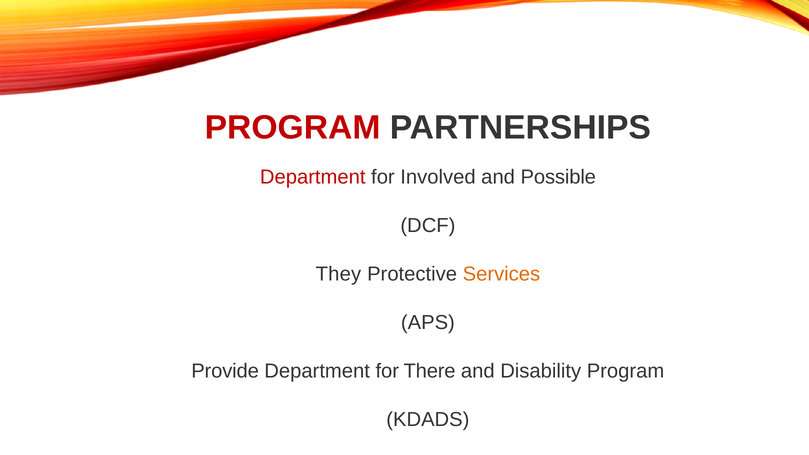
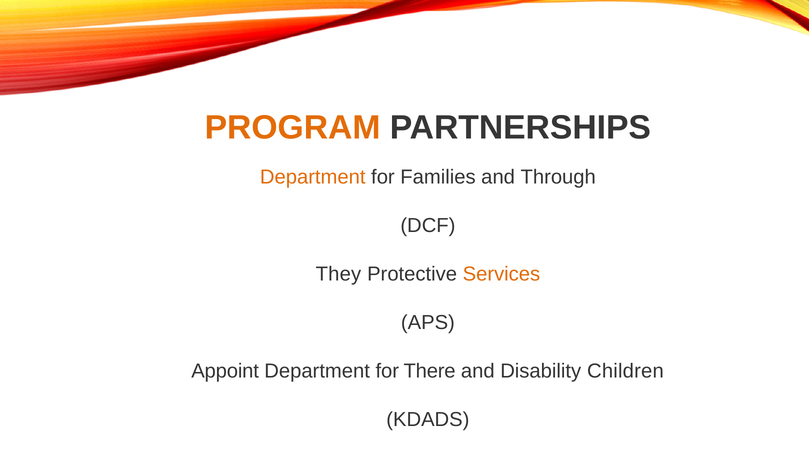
PROGRAM colour: red -> orange (293, 128)
Department colour: red -> orange (313, 177)
Involved: Involved -> Families (438, 177)
Possible: Possible -> Through (558, 177)
Provide: Provide -> Appoint (225, 371)
Disability Program: Program -> Children (625, 371)
